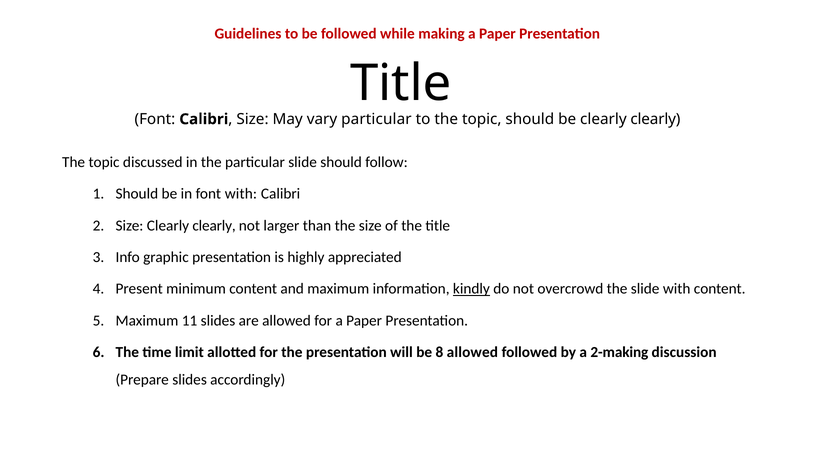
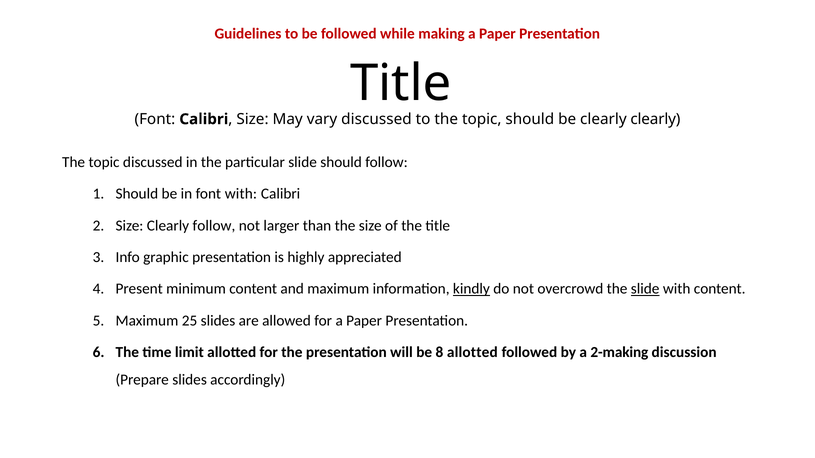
vary particular: particular -> discussed (376, 119)
Size Clearly clearly: clearly -> follow (214, 226)
slide underline: none -> present (645, 289)
11: 11 -> 25 (190, 321)
8 allowed: allowed -> allotted (472, 353)
